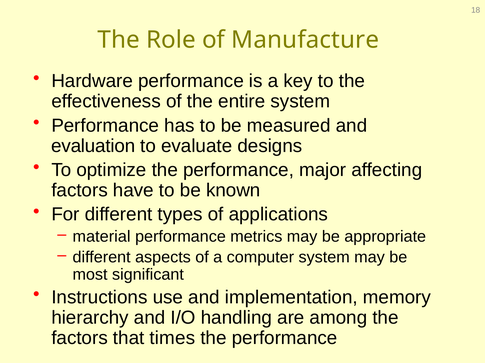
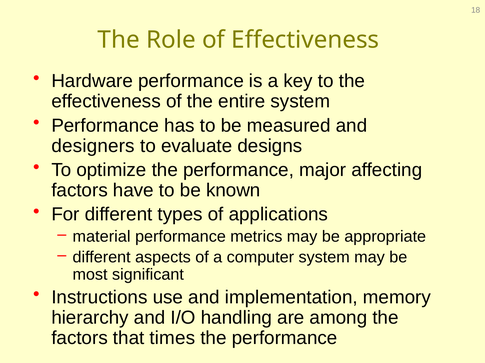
of Manufacture: Manufacture -> Effectiveness (305, 40)
evaluation: evaluation -> designers (93, 146)
